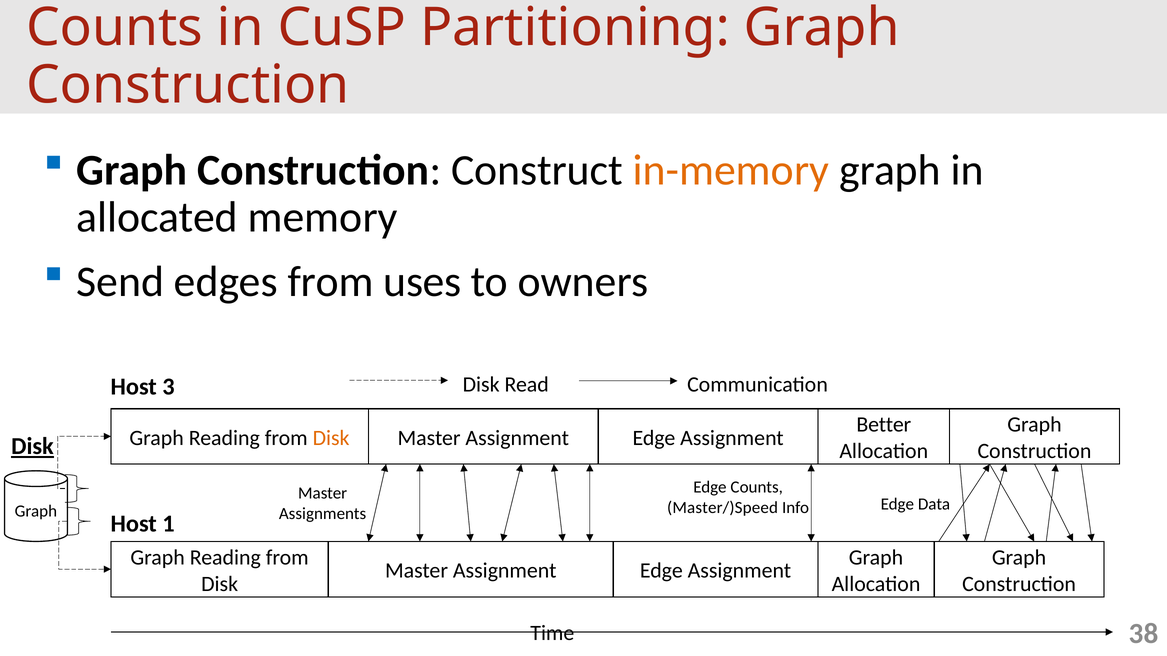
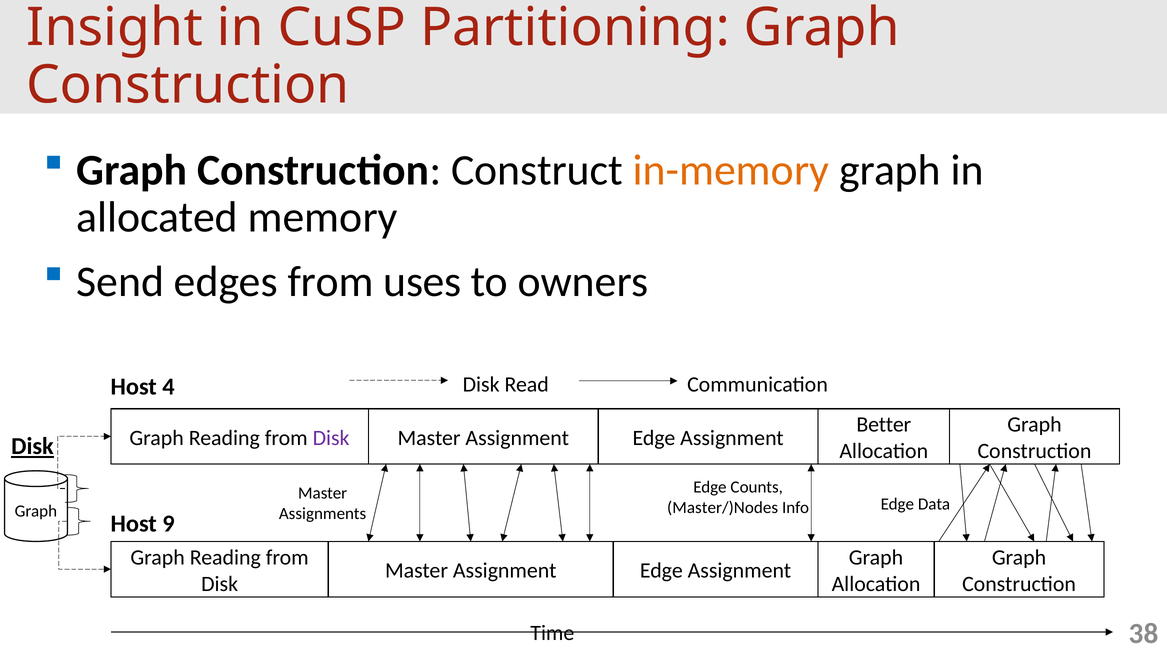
Counts: Counts -> Insight (115, 28)
3: 3 -> 4 (169, 387)
Disk colour: orange -> purple (331, 438)
Master/)Speed: Master/)Speed -> Master/)Nodes (723, 508)
1: 1 -> 9 (169, 524)
